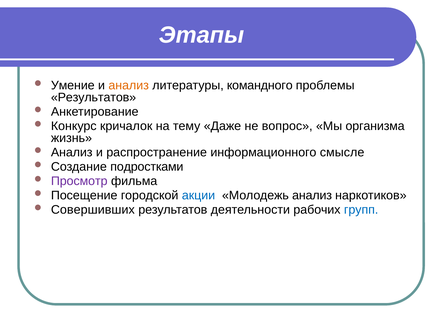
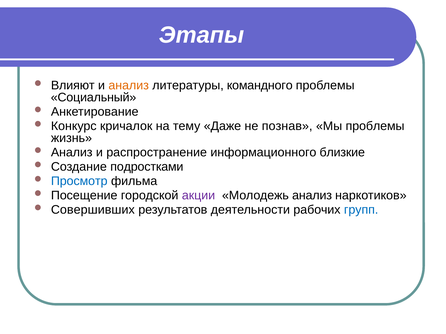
Умение: Умение -> Влияют (73, 86)
Результатов: Результатов -> Социальный (94, 98)
вопрос: вопрос -> познав (287, 126)
Мы организма: организма -> проблемы (375, 126)
смысле: смысле -> близкие (342, 153)
Просмотр colour: purple -> blue (79, 181)
акции colour: blue -> purple (198, 196)
